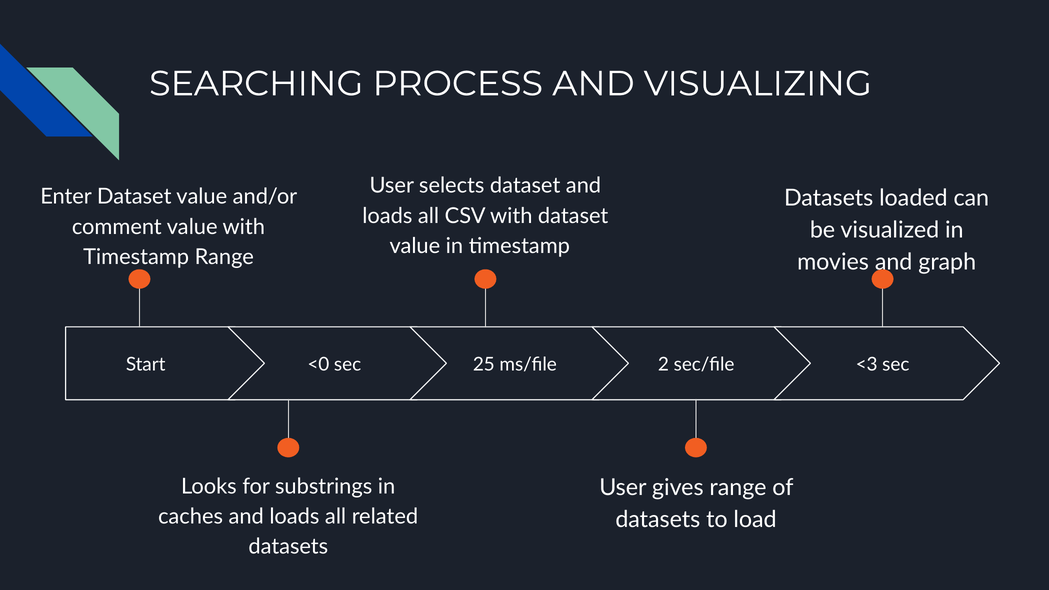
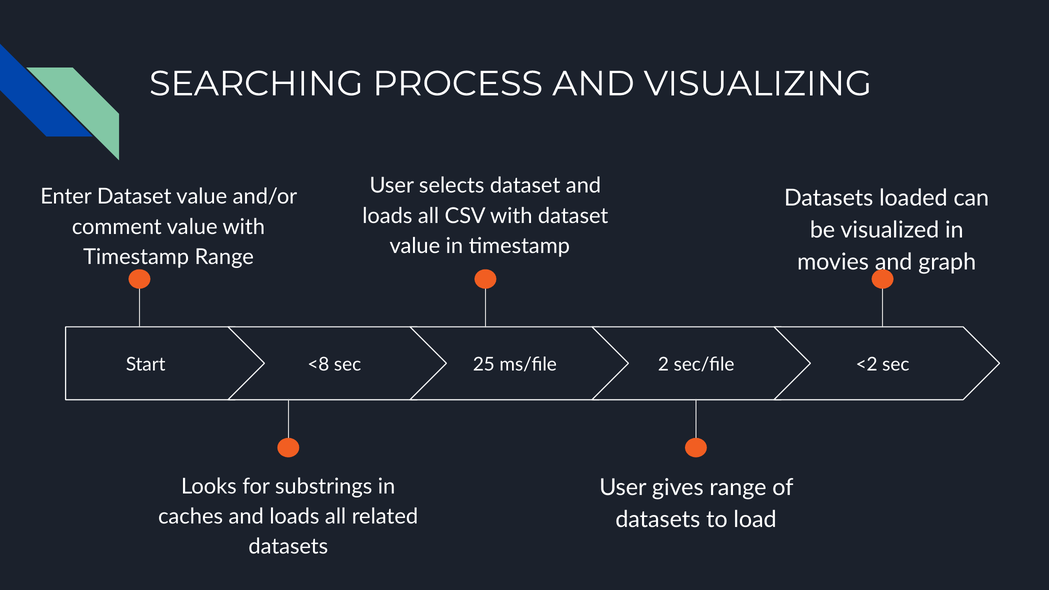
<0: <0 -> <8 (318, 365)
<3: <3 -> <2 (867, 365)
